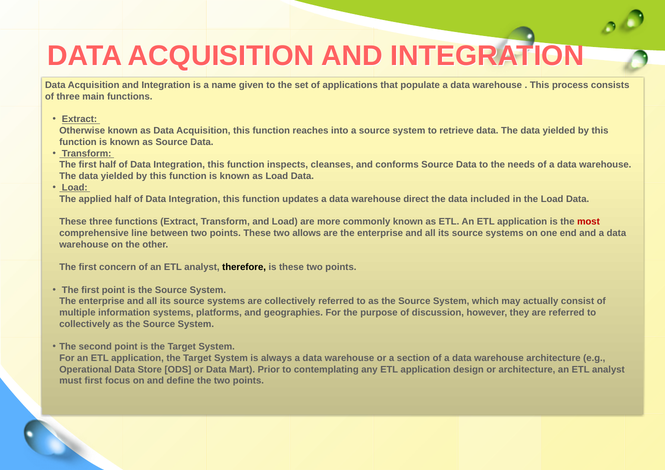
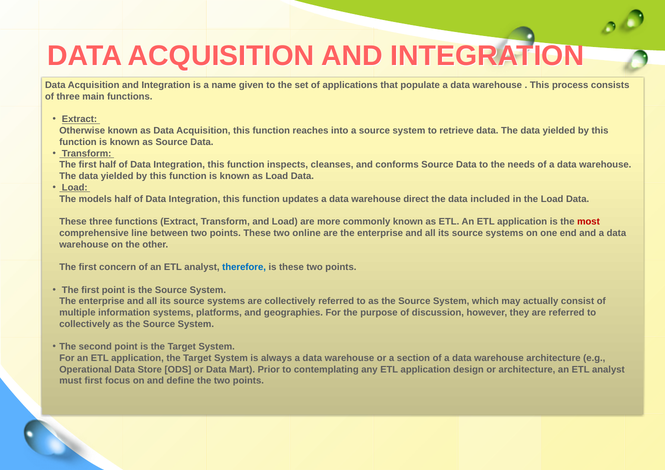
applied: applied -> models (95, 199)
allows: allows -> online (307, 233)
therefore colour: black -> blue (244, 267)
